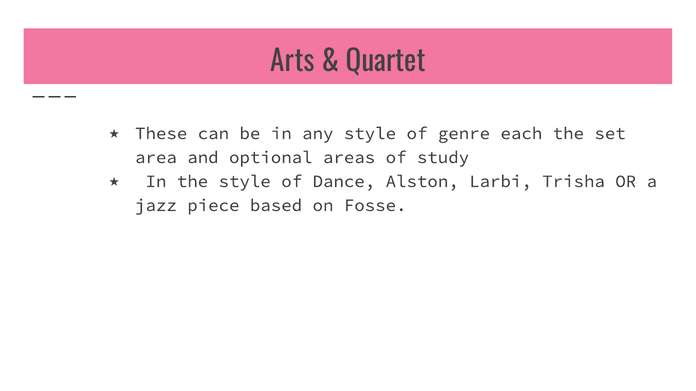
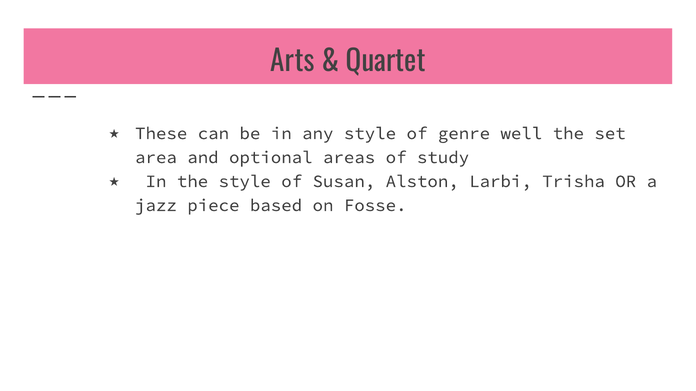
each: each -> well (521, 134)
Dance: Dance -> Susan (344, 182)
